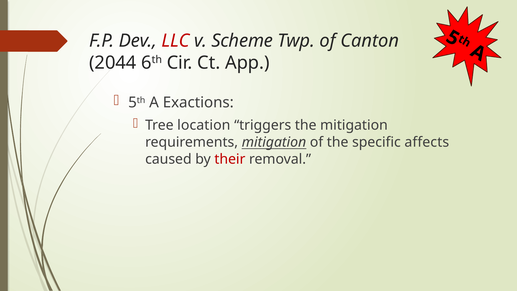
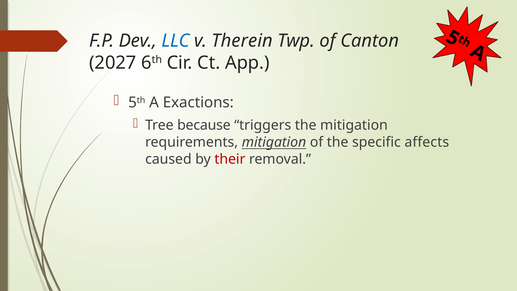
LLC colour: red -> blue (176, 41)
Scheme: Scheme -> Therein (242, 41)
2044: 2044 -> 2027 (113, 63)
location: location -> because (204, 125)
